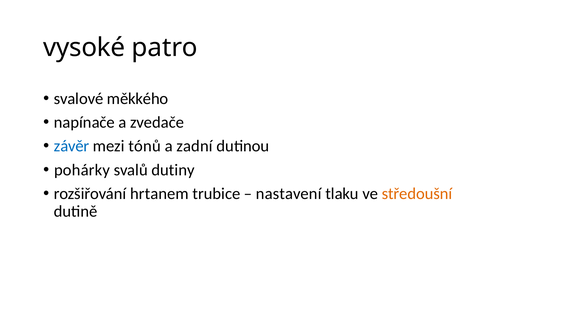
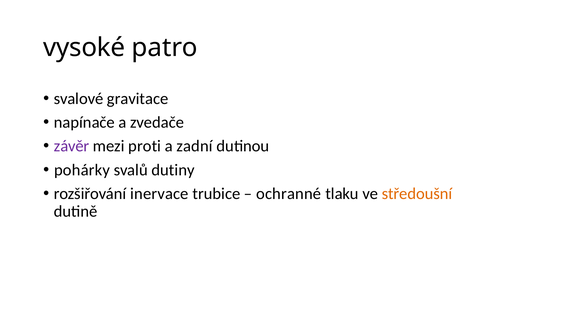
měkkého: měkkého -> gravitace (138, 99)
závěr colour: blue -> purple (72, 146)
tónů: tónů -> proti (145, 146)
hrtanem: hrtanem -> inervace (159, 194)
nastavení: nastavení -> ochranné (289, 194)
